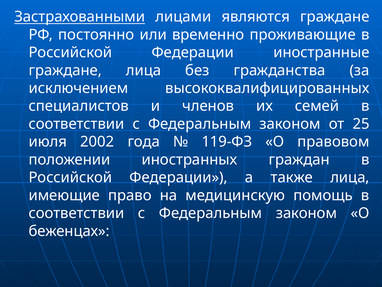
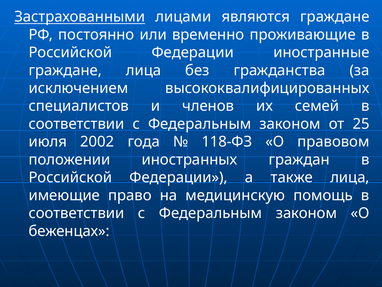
119-ФЗ: 119-ФЗ -> 118-ФЗ (227, 142)
